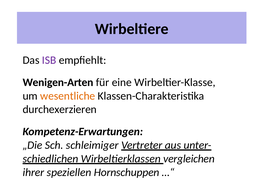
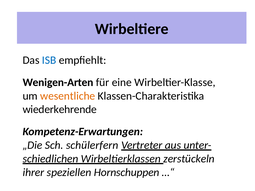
ISB colour: purple -> blue (49, 60)
durchexerzieren: durchexerzieren -> wiederkehrende (60, 110)
schleimiger: schleimiger -> schülerfern (92, 145)
vergleichen: vergleichen -> zerstückeln (189, 159)
